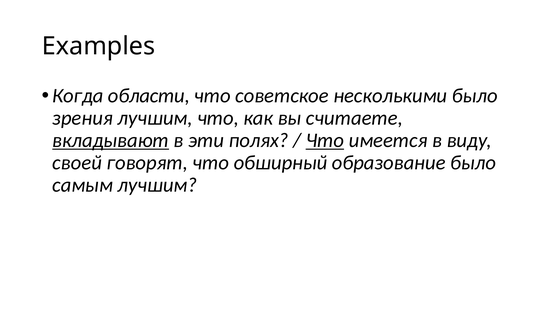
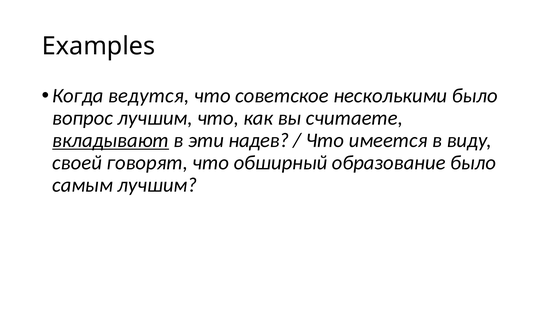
области: области -> ведутся (149, 95)
зрения: зрения -> вопрос (83, 118)
полях: полях -> надев (259, 140)
Что underline: present -> none (325, 140)
